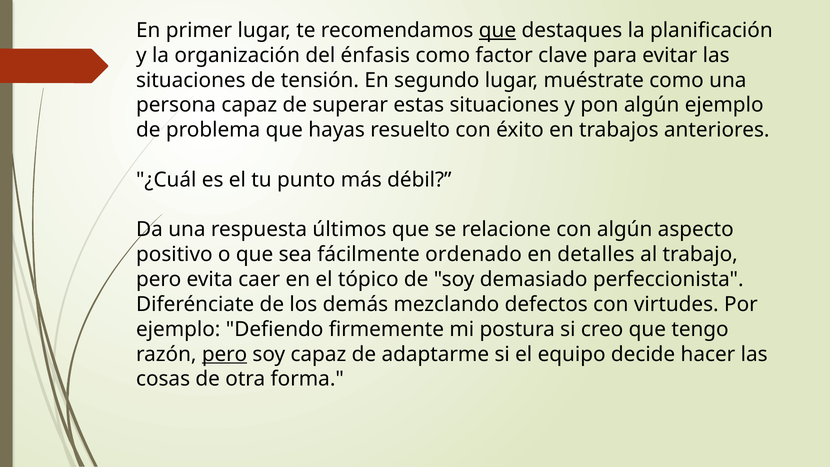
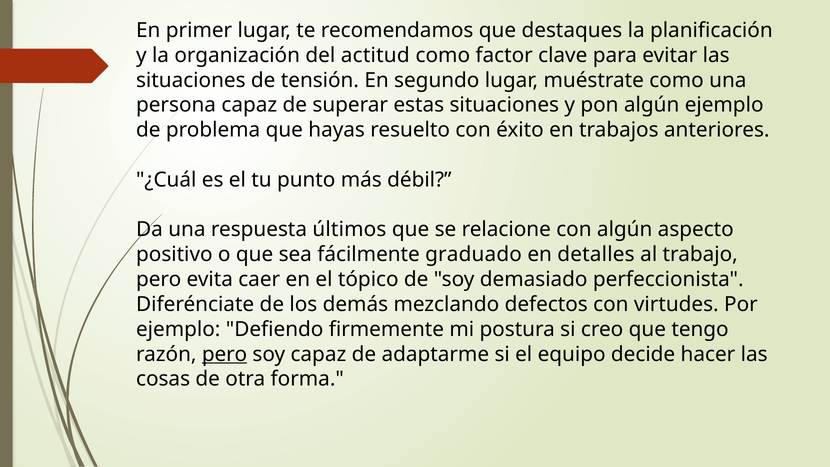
que underline: present -> none (497, 30)
énfasis: énfasis -> actitud (375, 55)
ordenado: ordenado -> graduado (474, 254)
